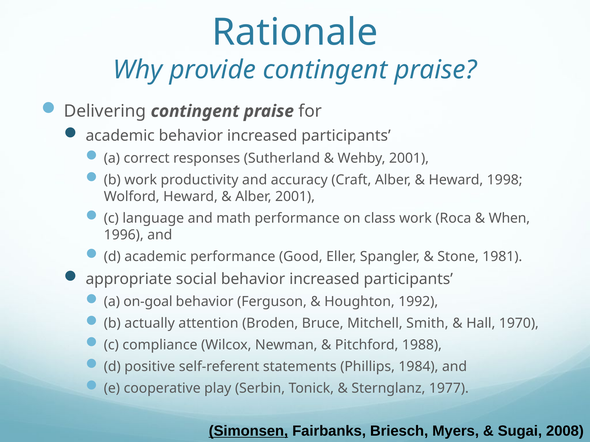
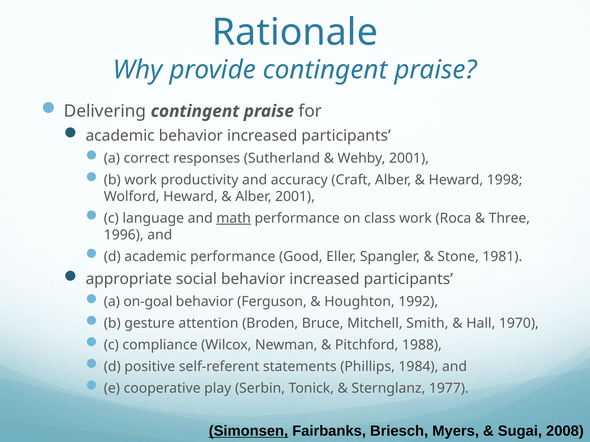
math underline: none -> present (234, 218)
When: When -> Three (509, 218)
actually: actually -> gesture (150, 324)
